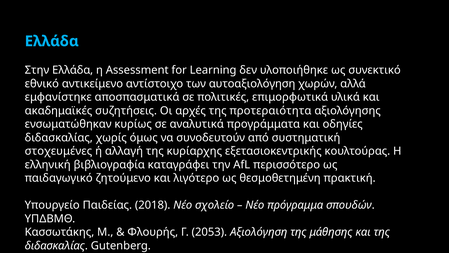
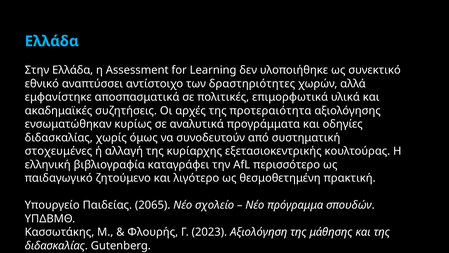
αντικείμενο: αντικείμενο -> αναπτύσσει (92, 84)
αυτοαξιολόγηση: αυτοαξιολόγηση -> δραστηριότητες (252, 84)
2018: 2018 -> 2065 (153, 205)
2053: 2053 -> 2023 (209, 232)
